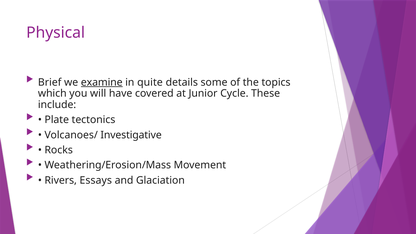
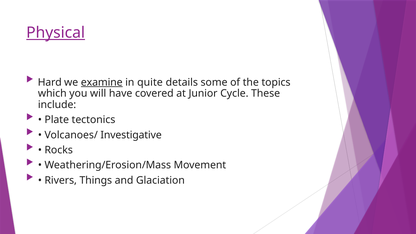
Physical underline: none -> present (56, 33)
Brief: Brief -> Hard (50, 82)
Essays: Essays -> Things (96, 180)
